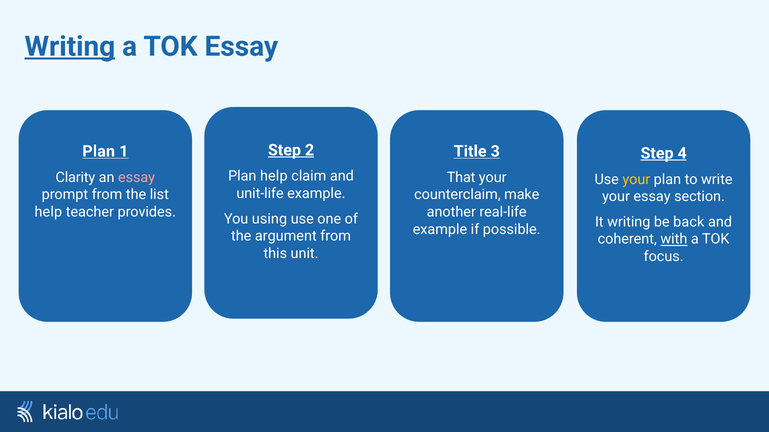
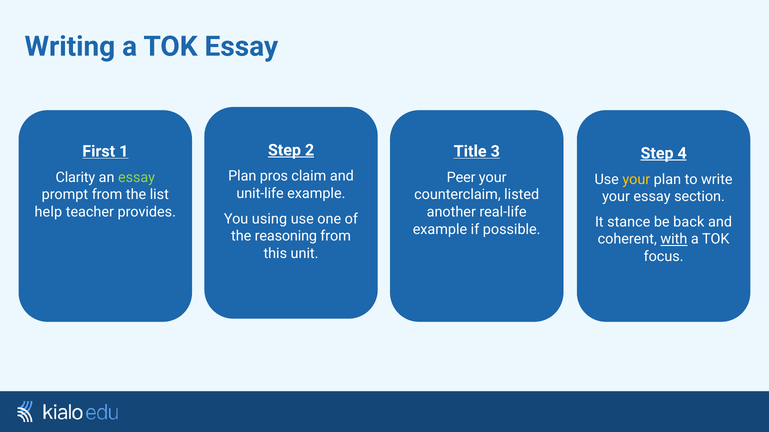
Writing underline: present -> none (70, 47)
Plan: Plan -> First (99, 152)
Plan help: help -> pros (274, 176)
essay colour: pink -> light green (137, 178)
That: That -> Peer (461, 178)
make: make -> listed (522, 195)
It writing: writing -> stance (629, 222)
argument: argument -> reasoning (286, 236)
